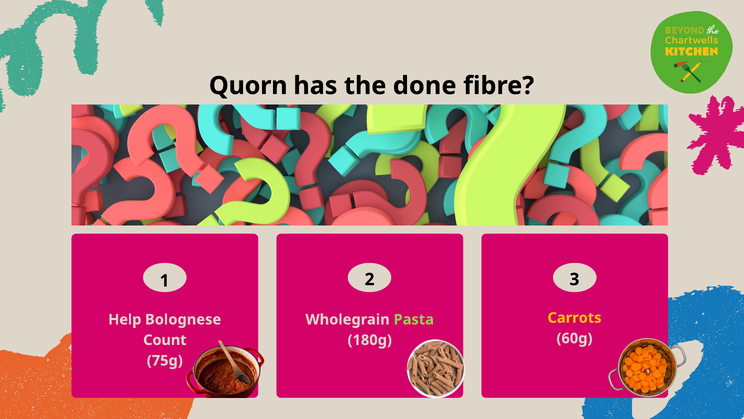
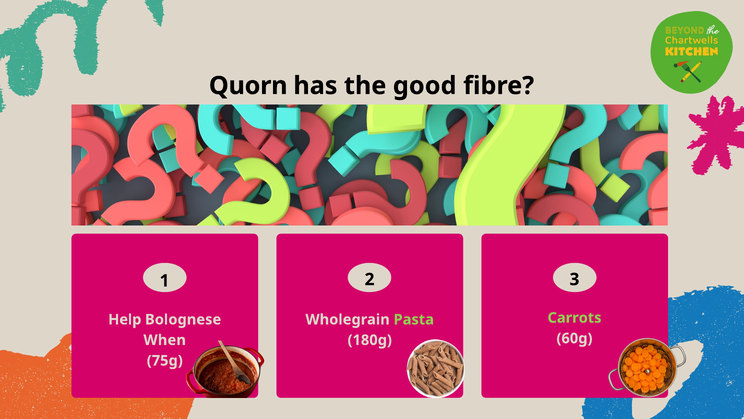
done: done -> good (425, 86)
Carrots colour: yellow -> light green (574, 317)
Count: Count -> When (165, 340)
